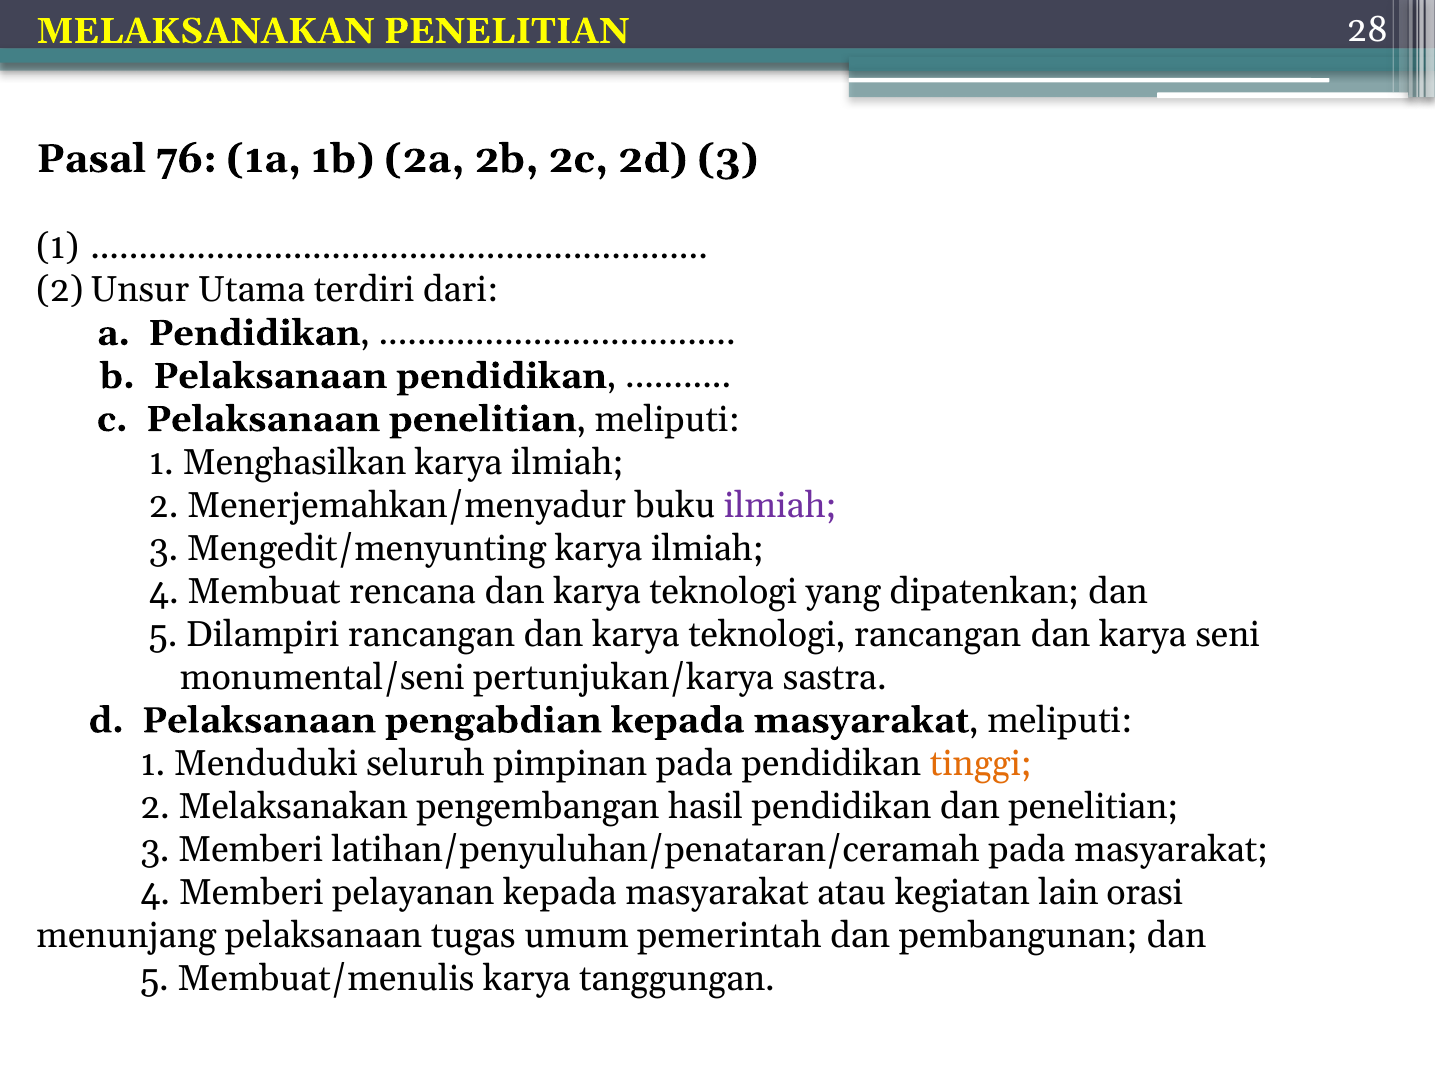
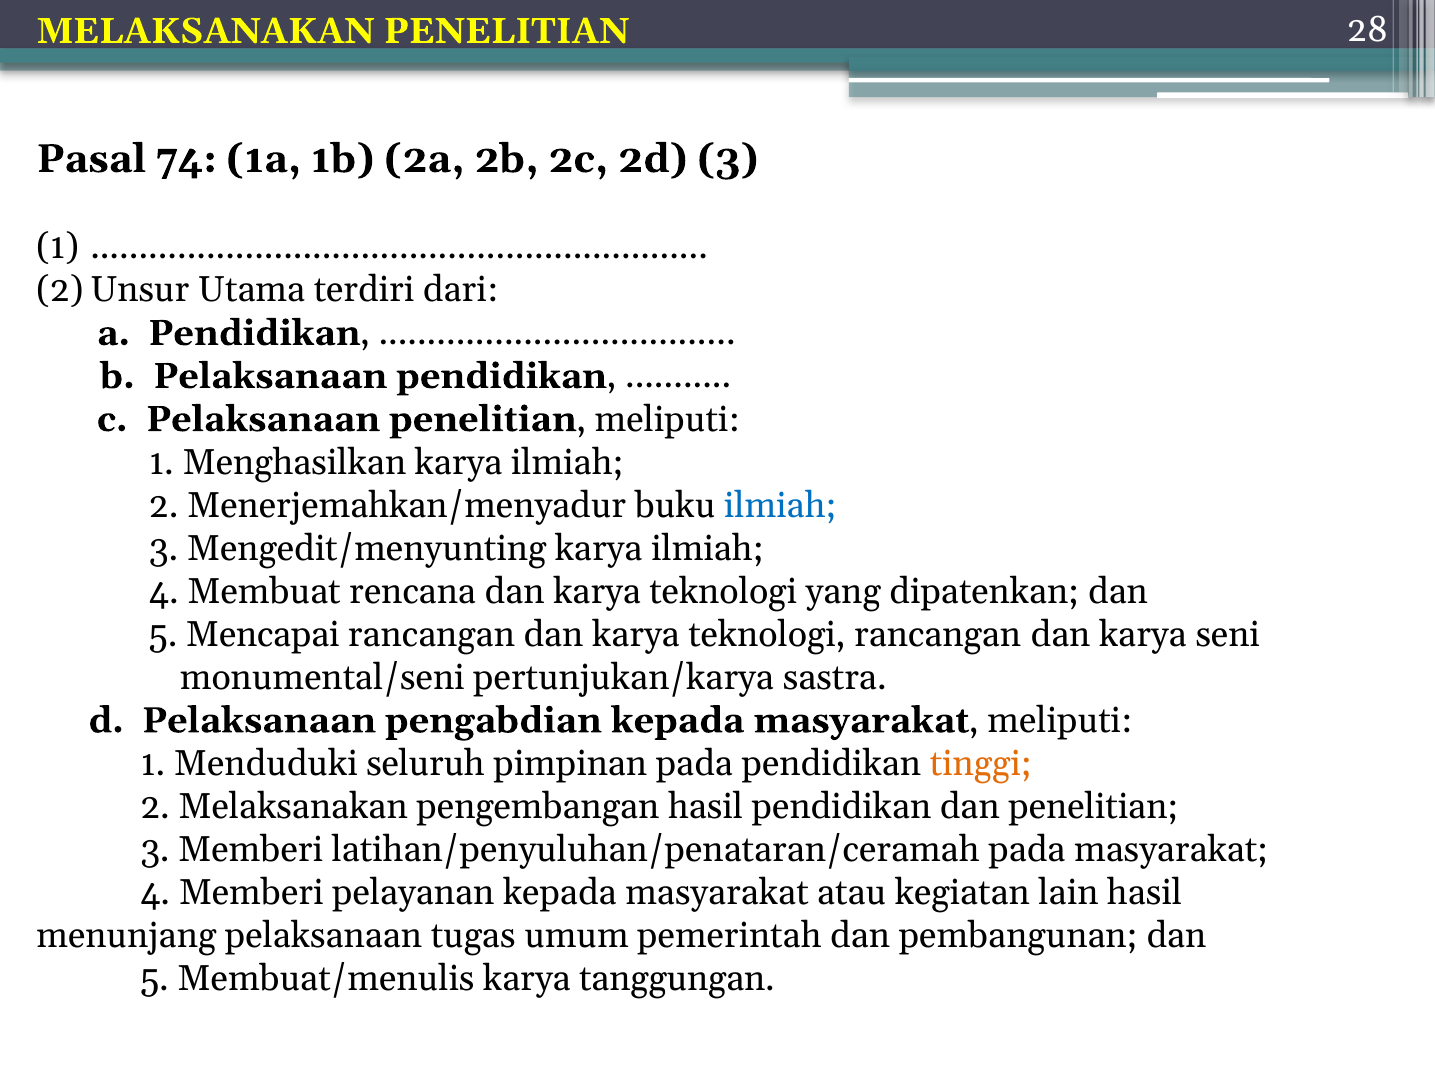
76: 76 -> 74 (186, 159)
ilmiah colour: purple -> blue (780, 505)
Dilampiri: Dilampiri -> Mencapai (263, 635)
lain orasi: orasi -> hasil (1145, 893)
